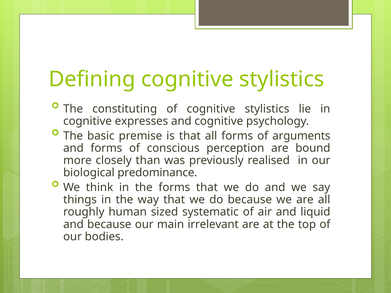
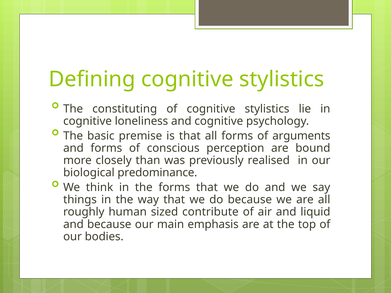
expresses: expresses -> loneliness (141, 121)
systematic: systematic -> contribute (210, 212)
irrelevant: irrelevant -> emphasis (213, 224)
